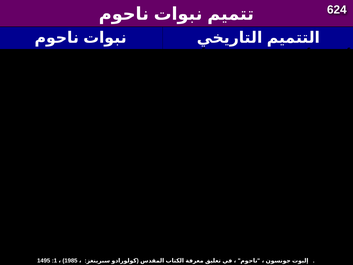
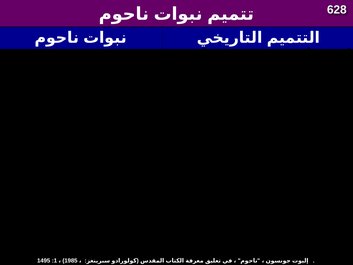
624: 624 -> 628 (337, 10)
